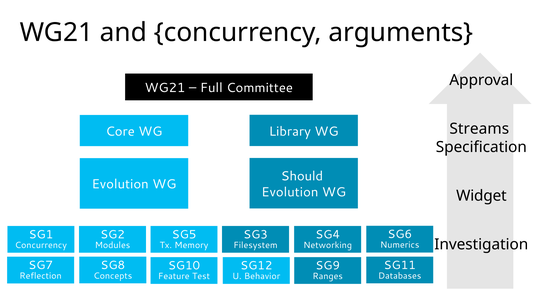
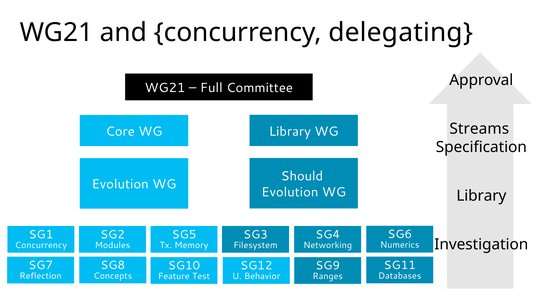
arguments: arguments -> delegating (401, 32)
Widget: Widget -> Library (481, 196)
